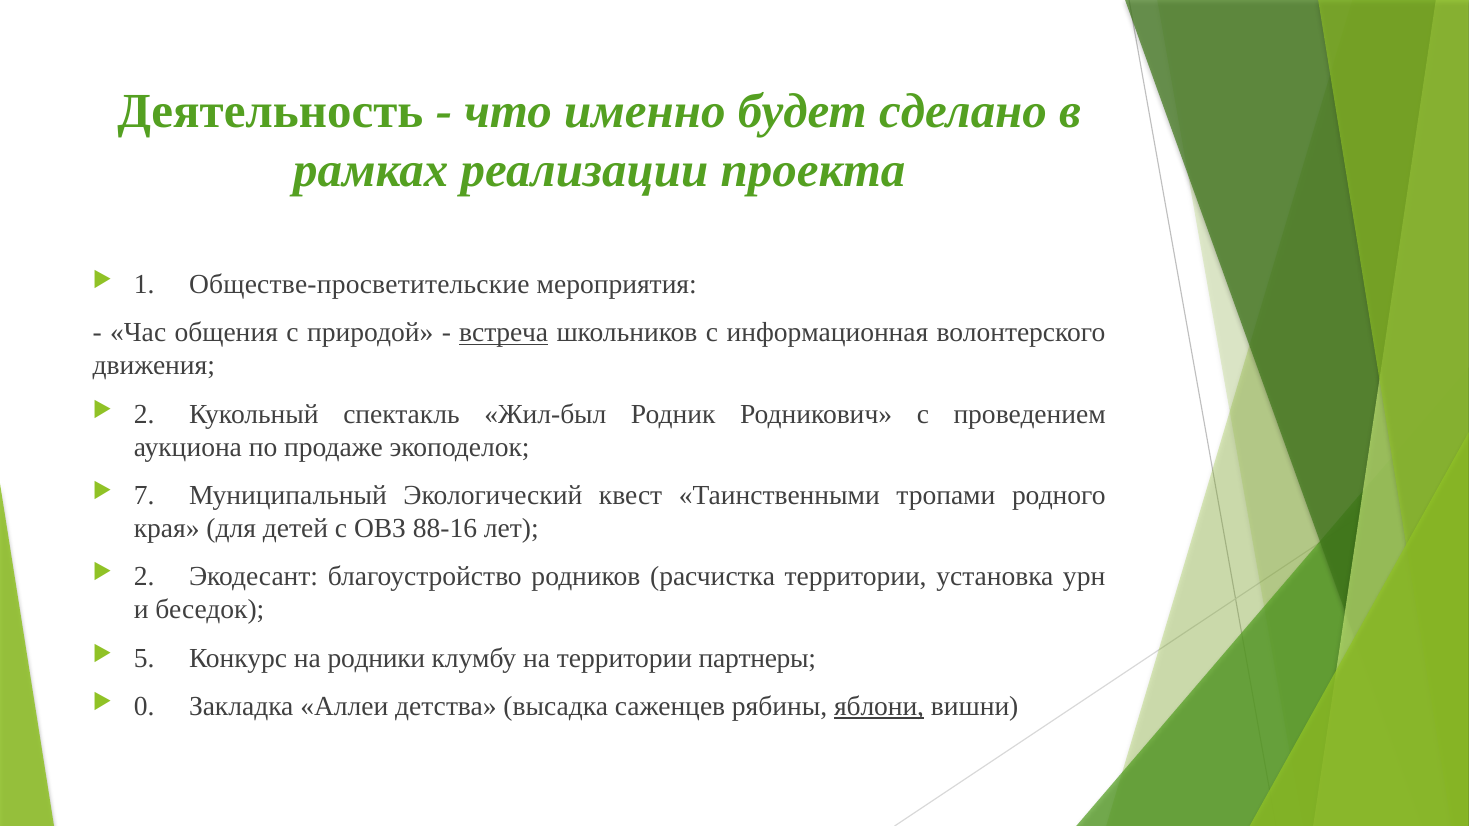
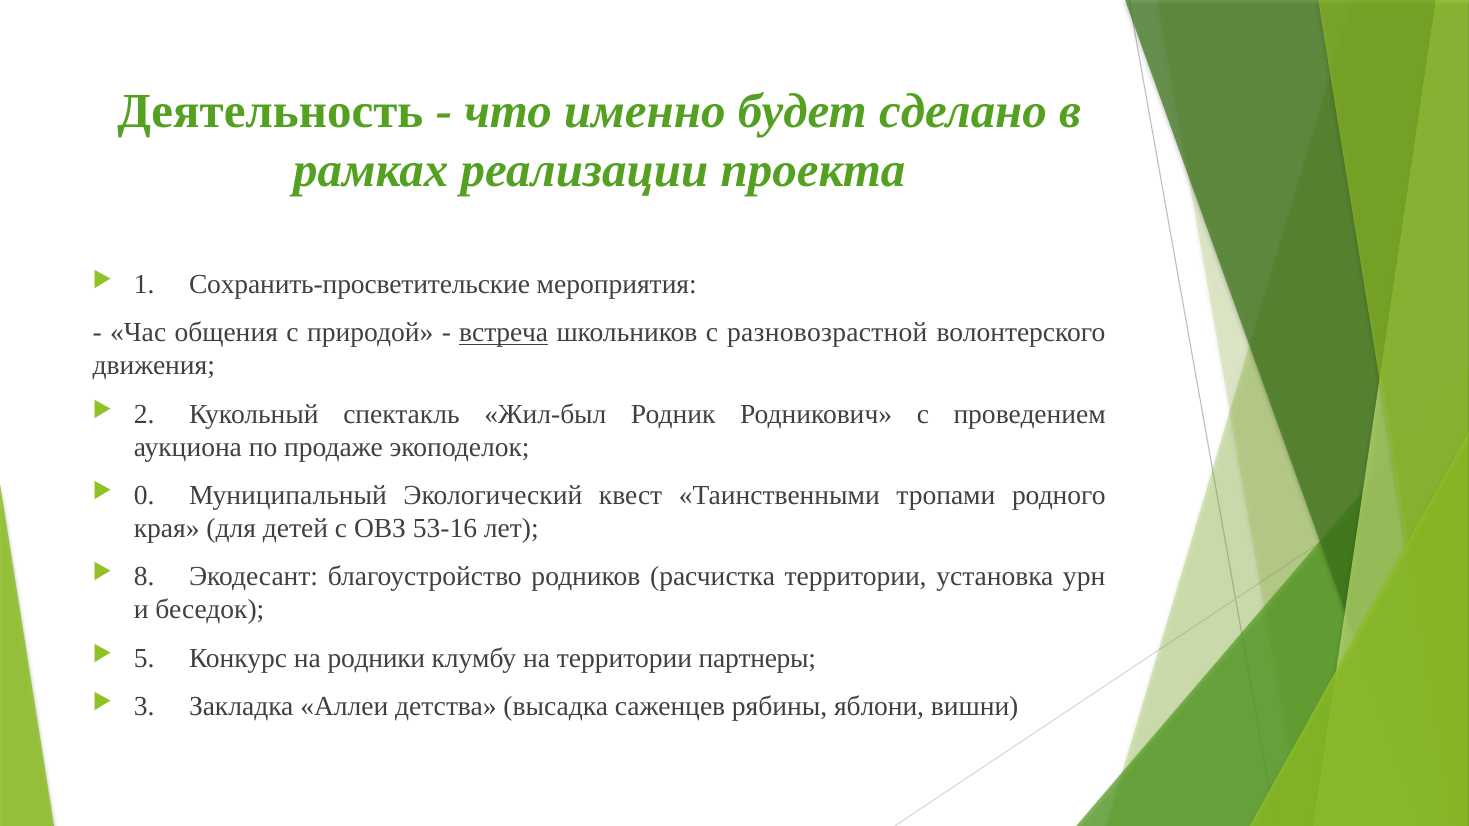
Обществе-просветительские: Обществе-просветительские -> Сохранить-просветительские (360, 284)
информационная: информационная -> разновозрастной (827, 333)
7: 7 -> 0 (144, 495)
88-16: 88-16 -> 53-16 (445, 529)
2: 2 -> 8 (144, 577)
0: 0 -> 3 (144, 707)
яблони underline: present -> none (879, 707)
